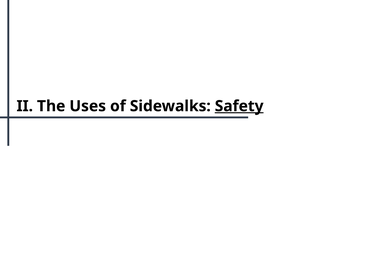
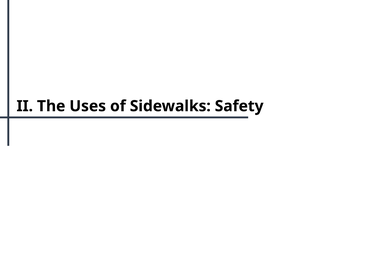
Safety underline: present -> none (239, 106)
